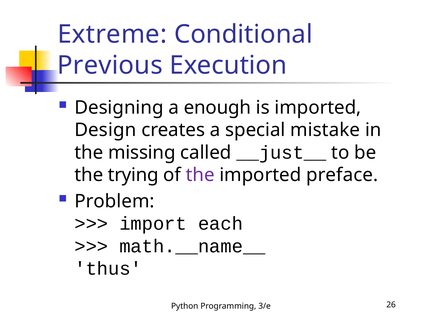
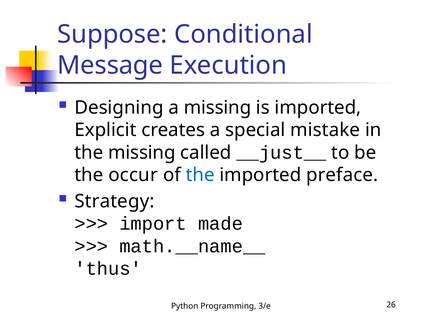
Extreme: Extreme -> Suppose (112, 34)
Previous: Previous -> Message (110, 65)
a enough: enough -> missing (217, 108)
Design: Design -> Explicit (105, 130)
trying: trying -> occur (133, 175)
the colour: purple -> blue (200, 175)
Problem: Problem -> Strategy (114, 201)
each: each -> made (221, 224)
